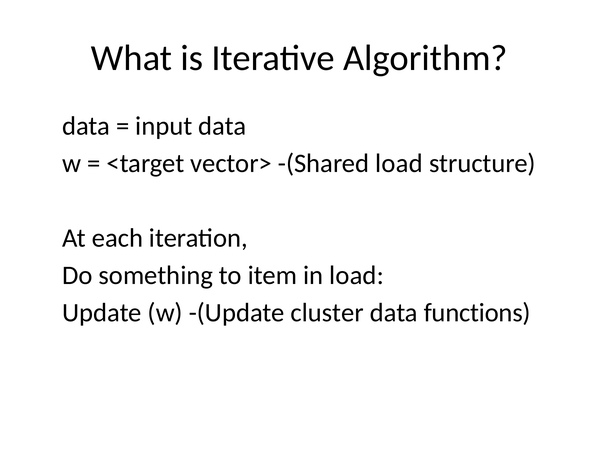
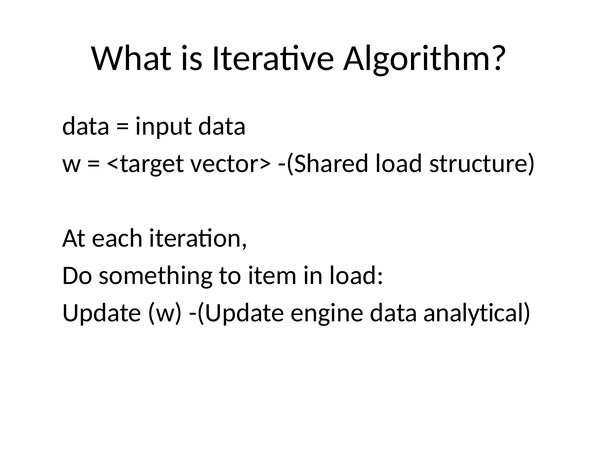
cluster: cluster -> engine (327, 312)
functions: functions -> analytical (477, 312)
